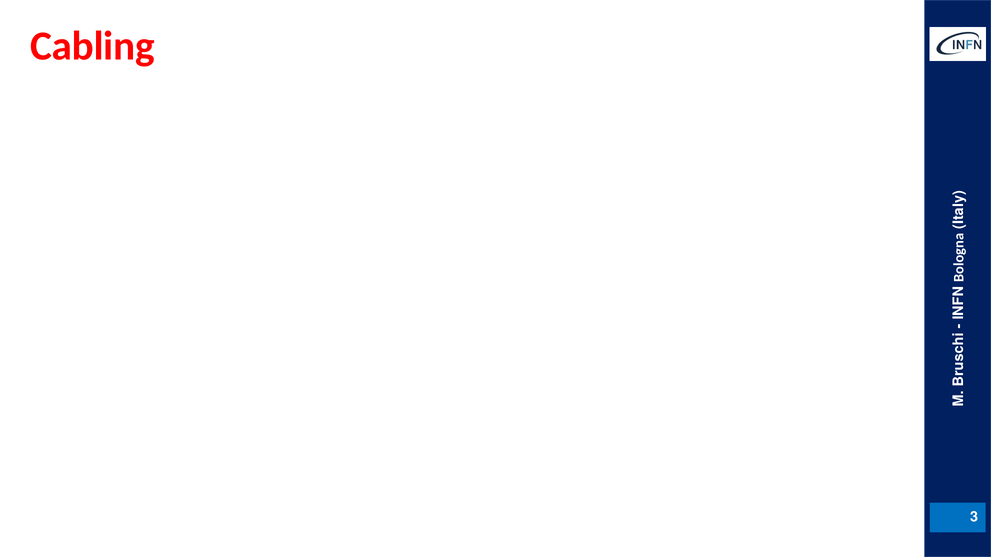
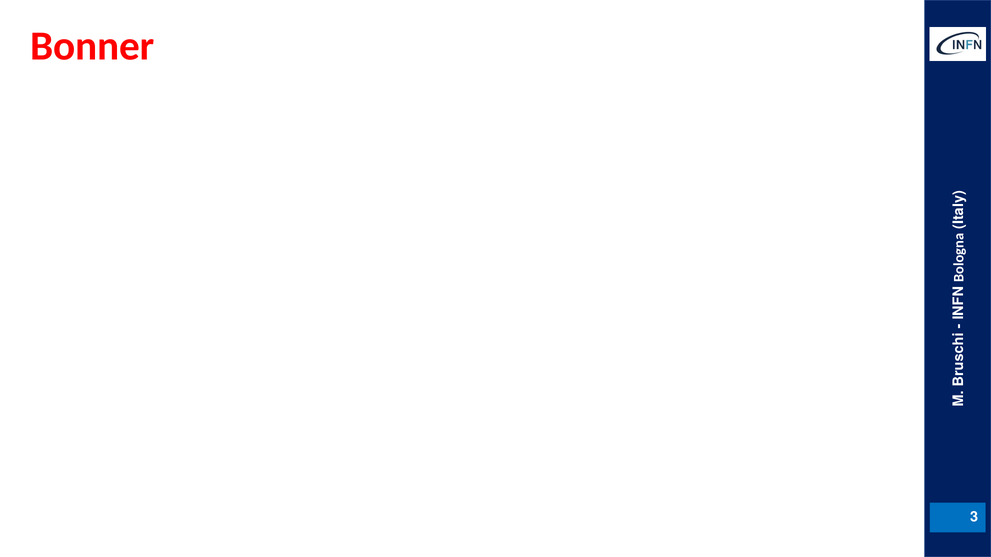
Cabling: Cabling -> Bonner (92, 46)
